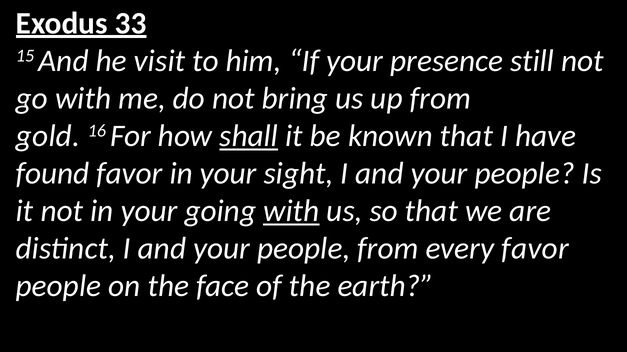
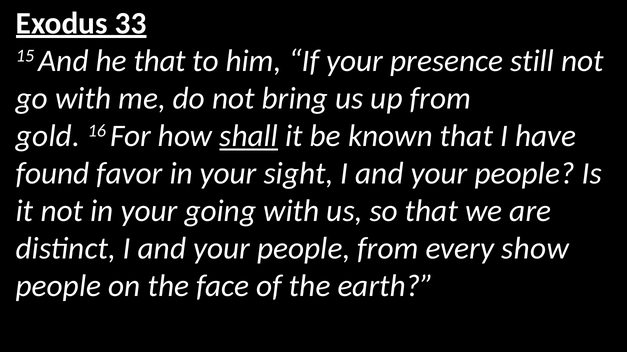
he visit: visit -> that (160, 61)
with underline: present -> none (291, 211)
every favor: favor -> show (535, 249)
